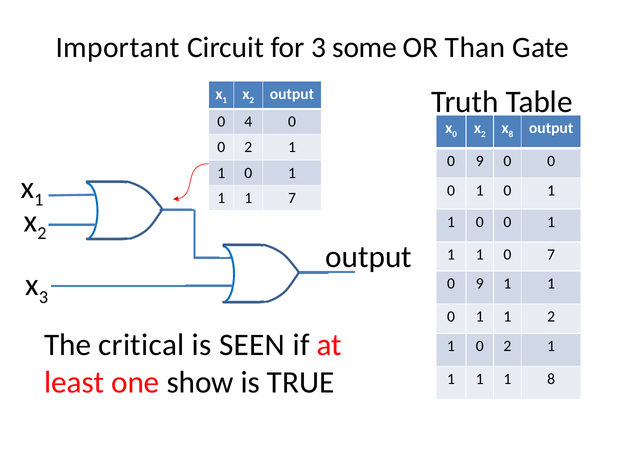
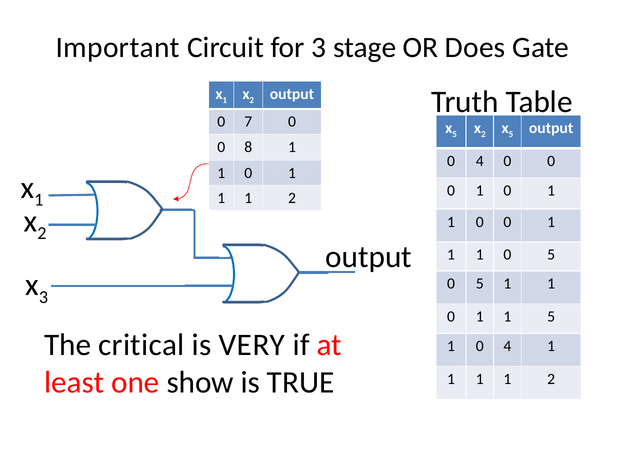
some: some -> stage (365, 47)
Than: Than -> Does (475, 47)
4: 4 -> 7 (248, 122)
0: 0 -> 5 (455, 134)
8: 8 -> 5 (511, 134)
2: 2 -> 8 (248, 147)
9: 9 -> 4 (480, 161)
7: 7 -> 2 (292, 198)
1 0 7: 7 -> 5 (551, 255)
9: 9 -> 5 (480, 284)
1 2: 2 -> 5 (551, 316)
SEEN: SEEN -> VERY (252, 345)
1 0 2: 2 -> 4 (507, 346)
8: 8 -> 2 (551, 379)
